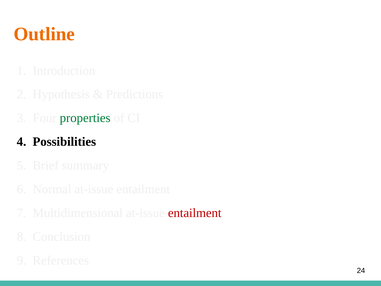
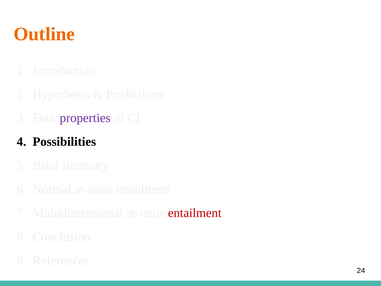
properties colour: green -> purple (85, 118)
